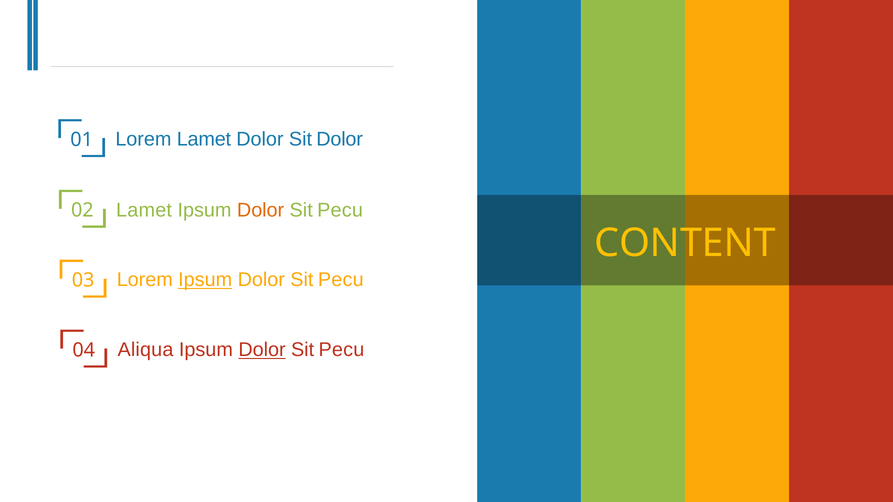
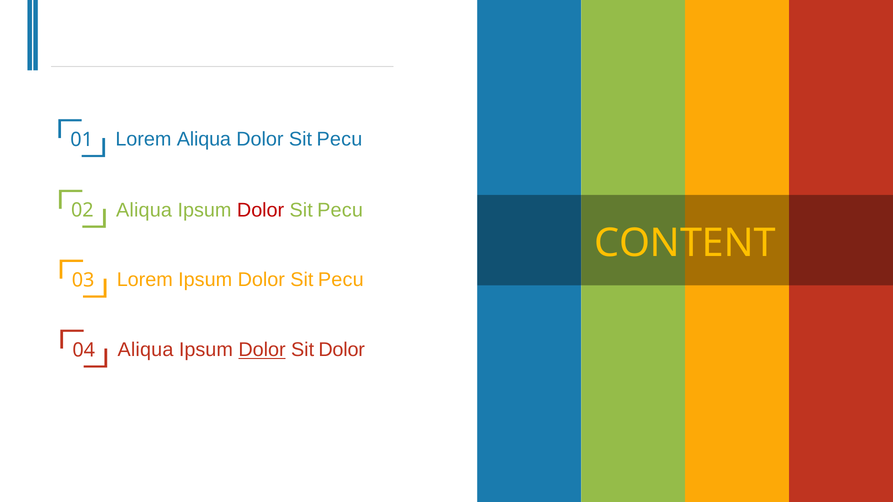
Lorem Lamet: Lamet -> Aliqua (204, 139)
Dolor: Dolor -> Pecu (339, 139)
Lamet: Lamet -> Aliqua (144, 210)
Dolor colour: orange -> red (261, 210)
Ipsum underline: present -> none (205, 280)
Pecu: Pecu -> Dolor (342, 350)
